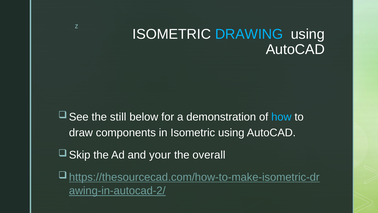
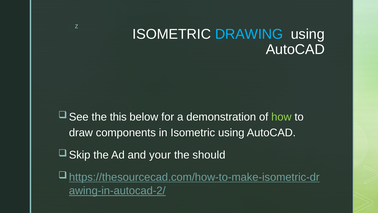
still: still -> this (118, 117)
how colour: light blue -> light green (281, 117)
overall: overall -> should (209, 155)
